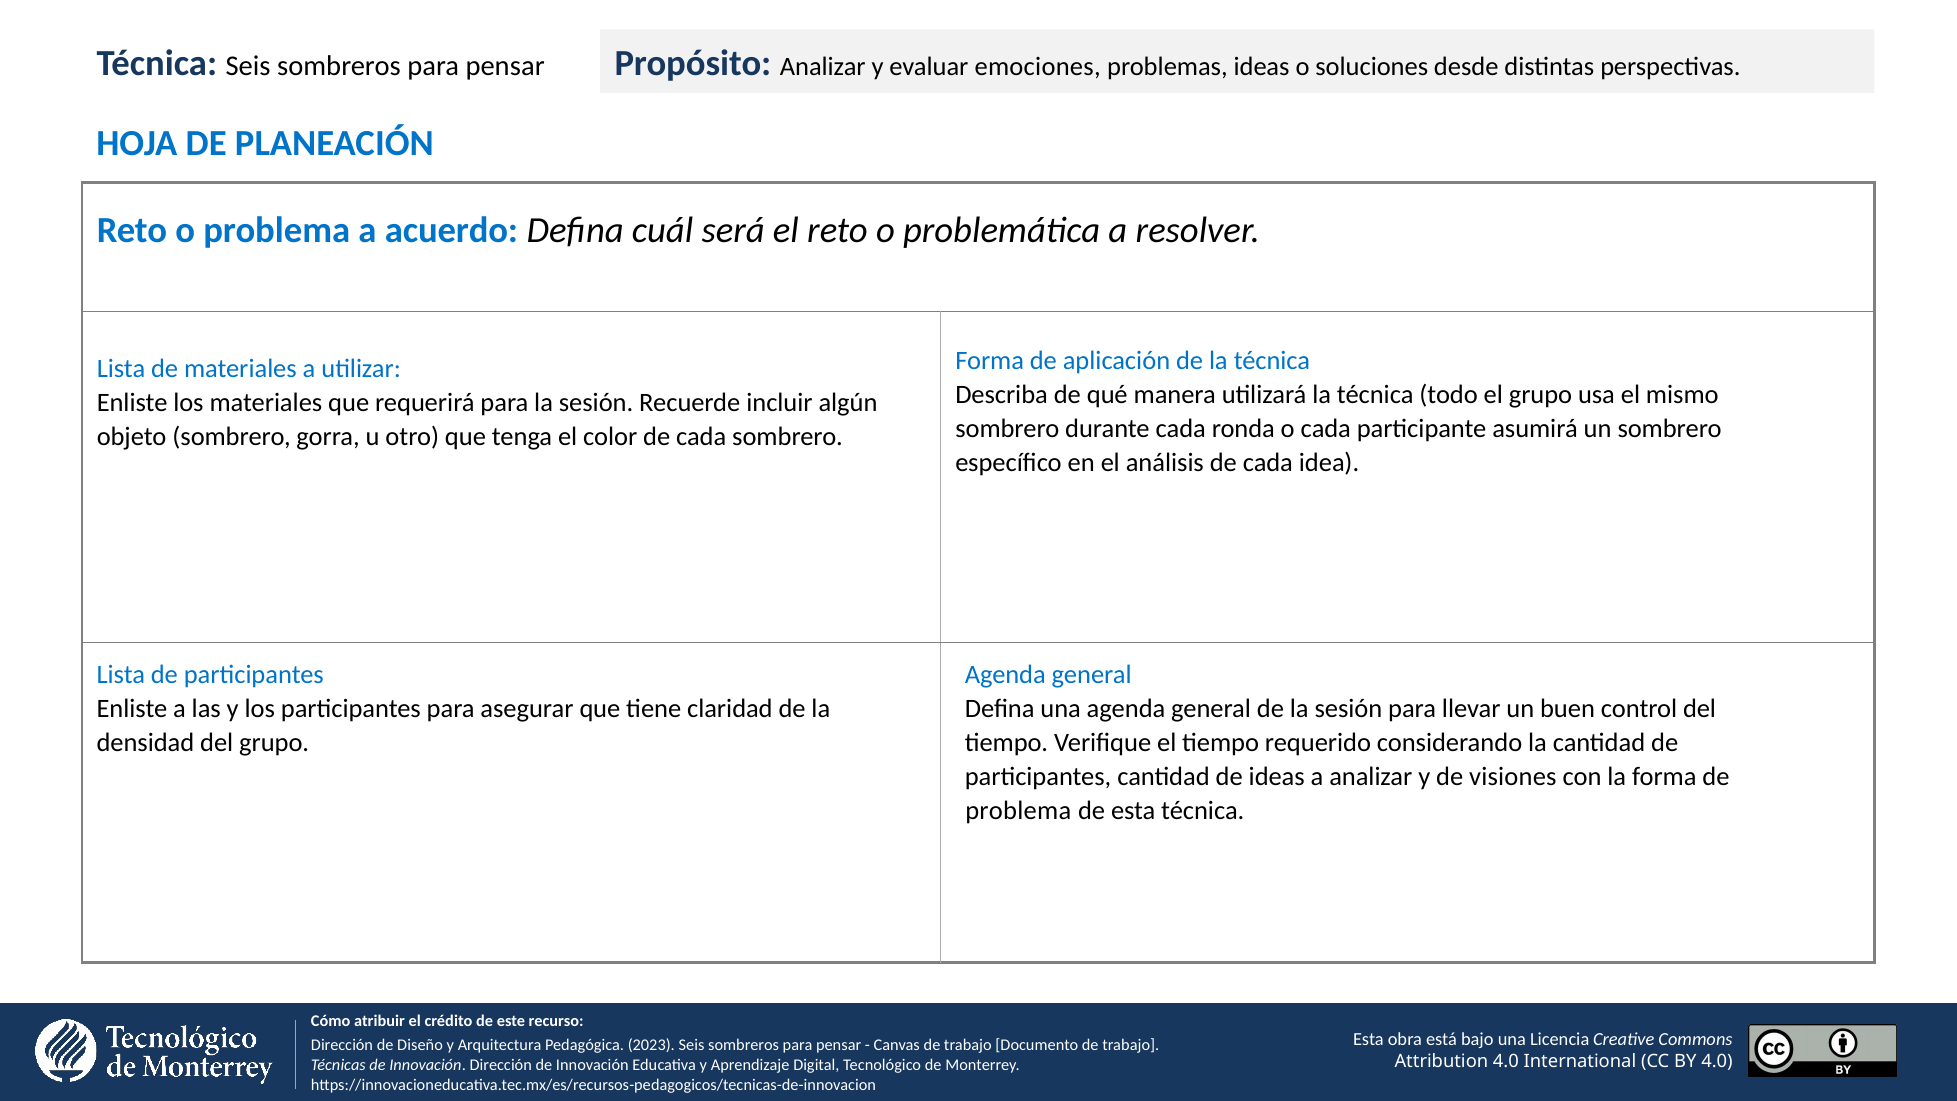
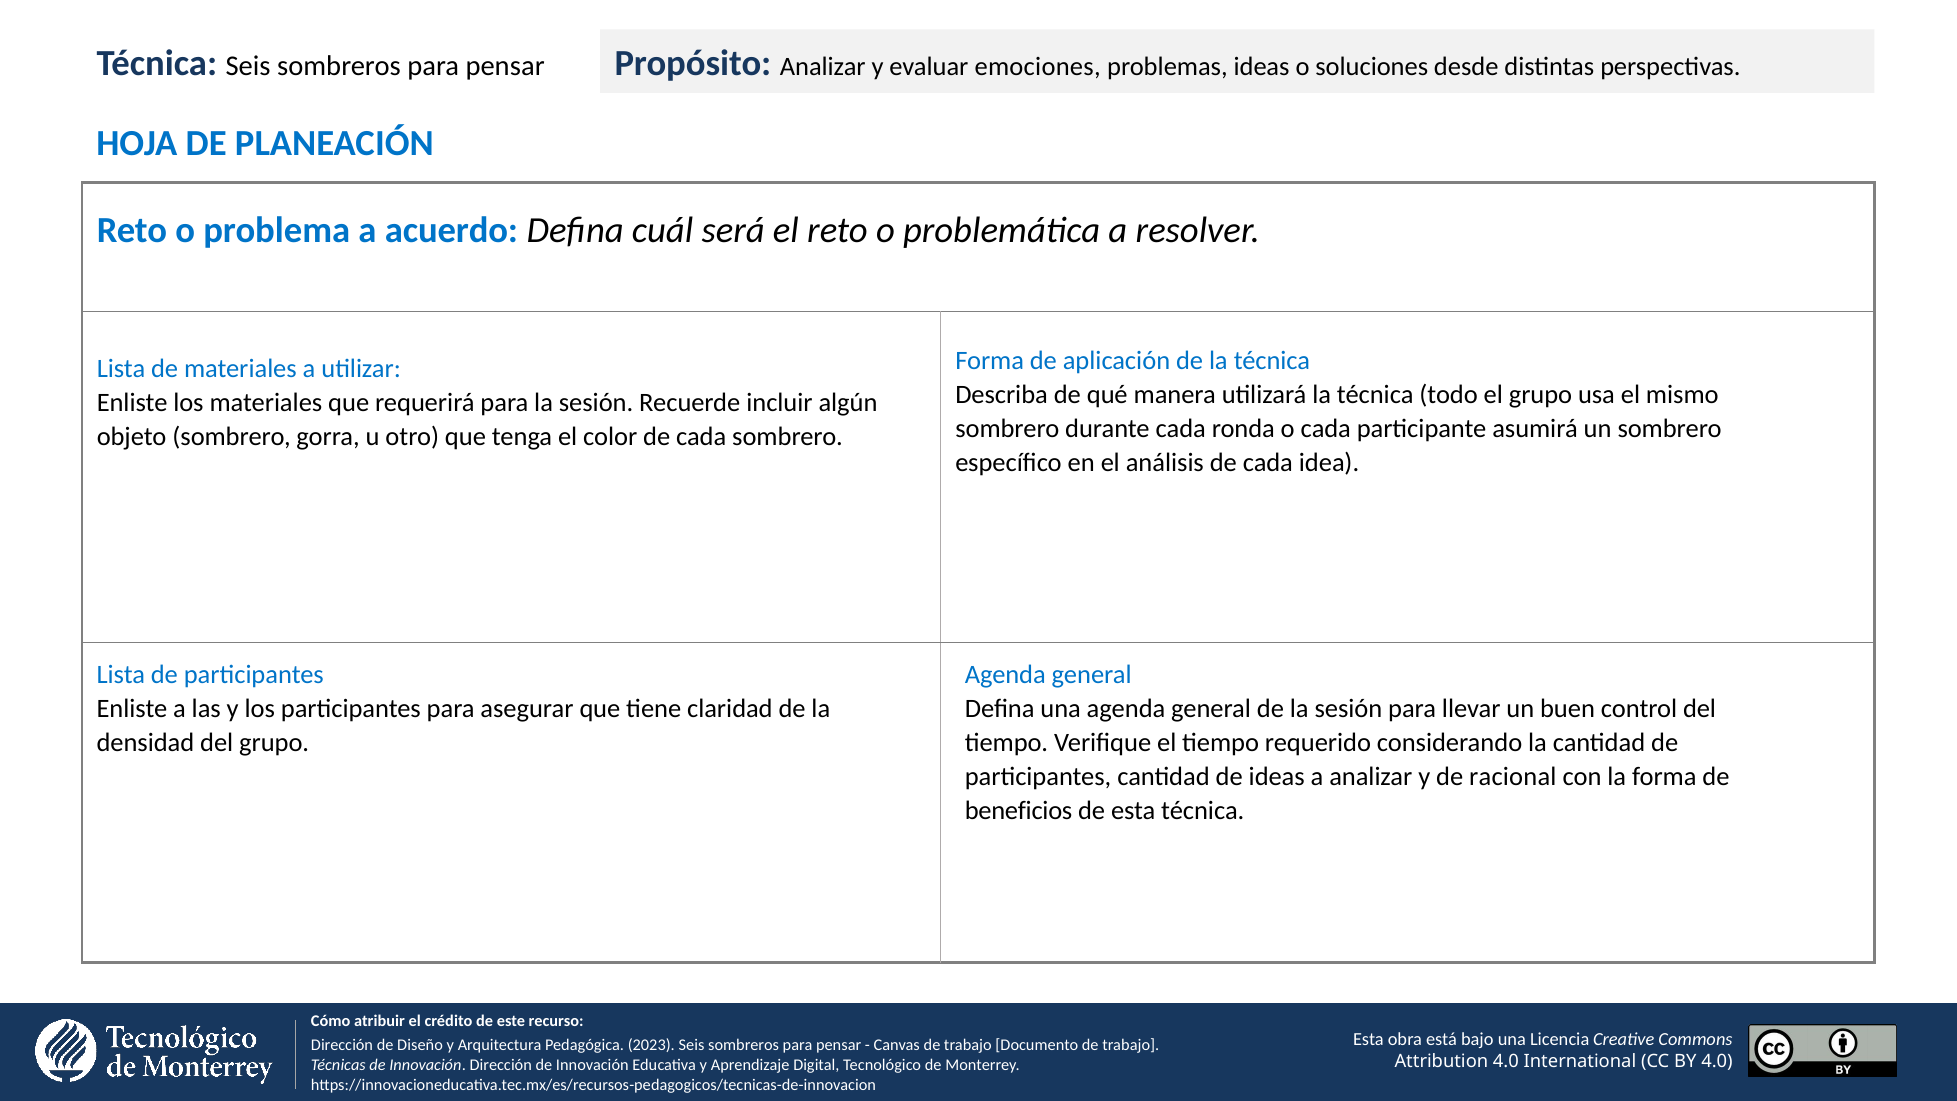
visiones: visiones -> racional (1513, 777)
problema: problema -> beneficios (1019, 811)
